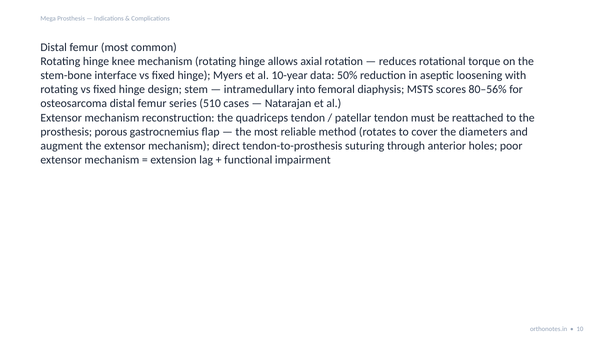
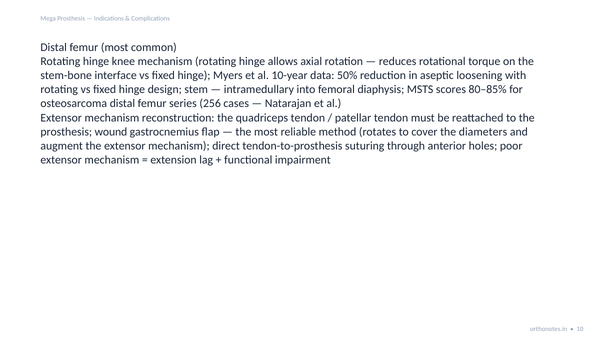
80–56%: 80–56% -> 80–85% (488, 89)
510: 510 -> 256 (210, 103)
porous: porous -> wound (111, 132)
